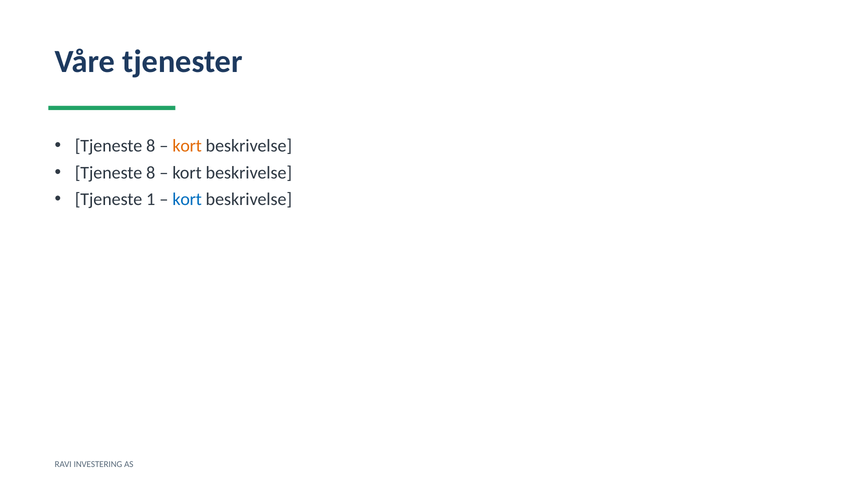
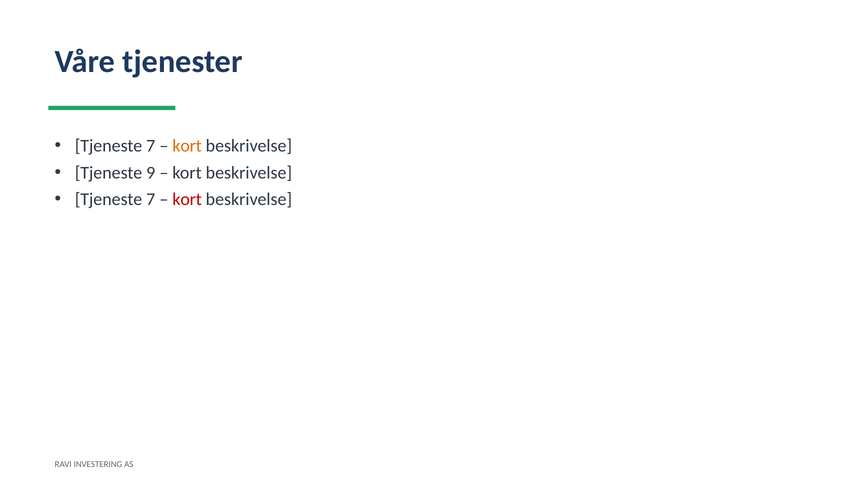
8: 8 -> 7 (151, 146)
8: 8 -> 9 (151, 173)
1: 1 -> 7 (151, 199)
kort colour: blue -> red (187, 199)
